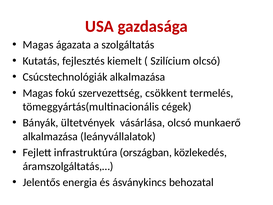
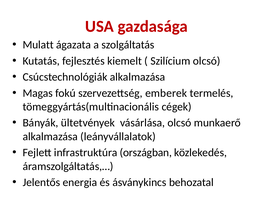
Magas: Magas -> Mulatt (38, 45)
csökkent: csökkent -> emberek (166, 93)
